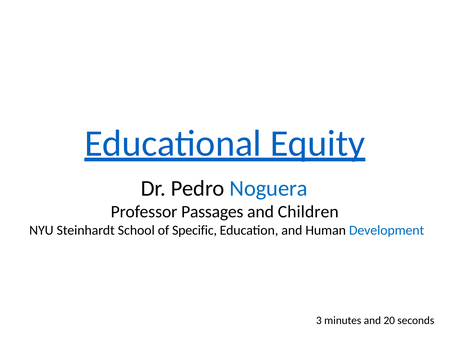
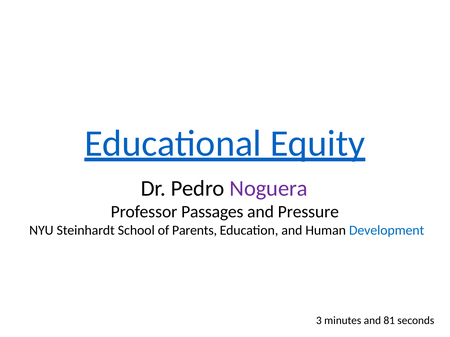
Noguera colour: blue -> purple (269, 189)
Children: Children -> Pressure (308, 212)
Specific: Specific -> Parents (195, 231)
20: 20 -> 81 (389, 321)
